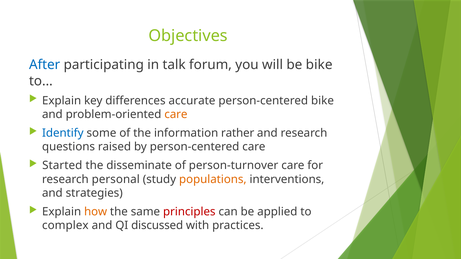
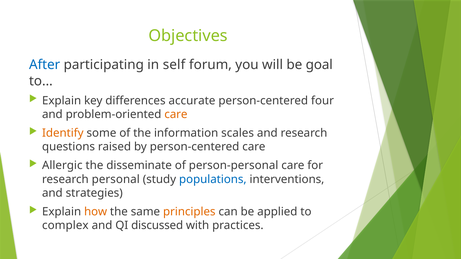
talk: talk -> self (174, 65)
be bike: bike -> goal (319, 65)
person-centered bike: bike -> four (322, 101)
Identify colour: blue -> orange (63, 133)
rather: rather -> scales (238, 133)
Started: Started -> Allergic (62, 166)
person-turnover: person-turnover -> person-personal (234, 166)
populations colour: orange -> blue (213, 179)
principles colour: red -> orange (189, 212)
